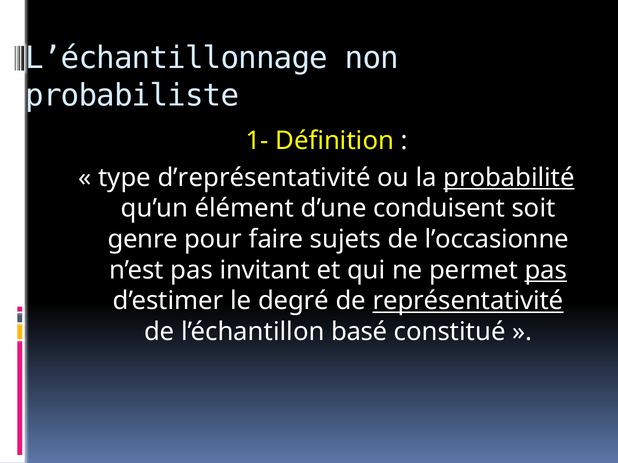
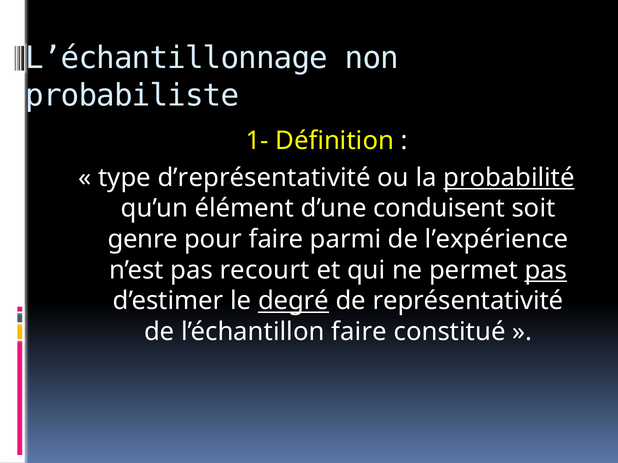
sujets: sujets -> parmi (346, 240)
l’occasionne: l’occasionne -> l’expérience (497, 240)
invitant: invitant -> recourt (265, 270)
degré underline: none -> present (293, 301)
représentativité underline: present -> none (468, 301)
l’échantillon basé: basé -> faire (359, 332)
